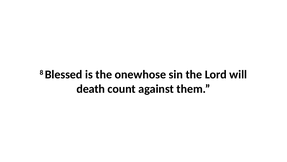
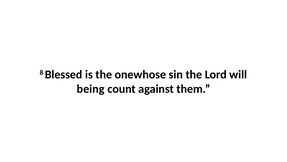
death: death -> being (91, 89)
